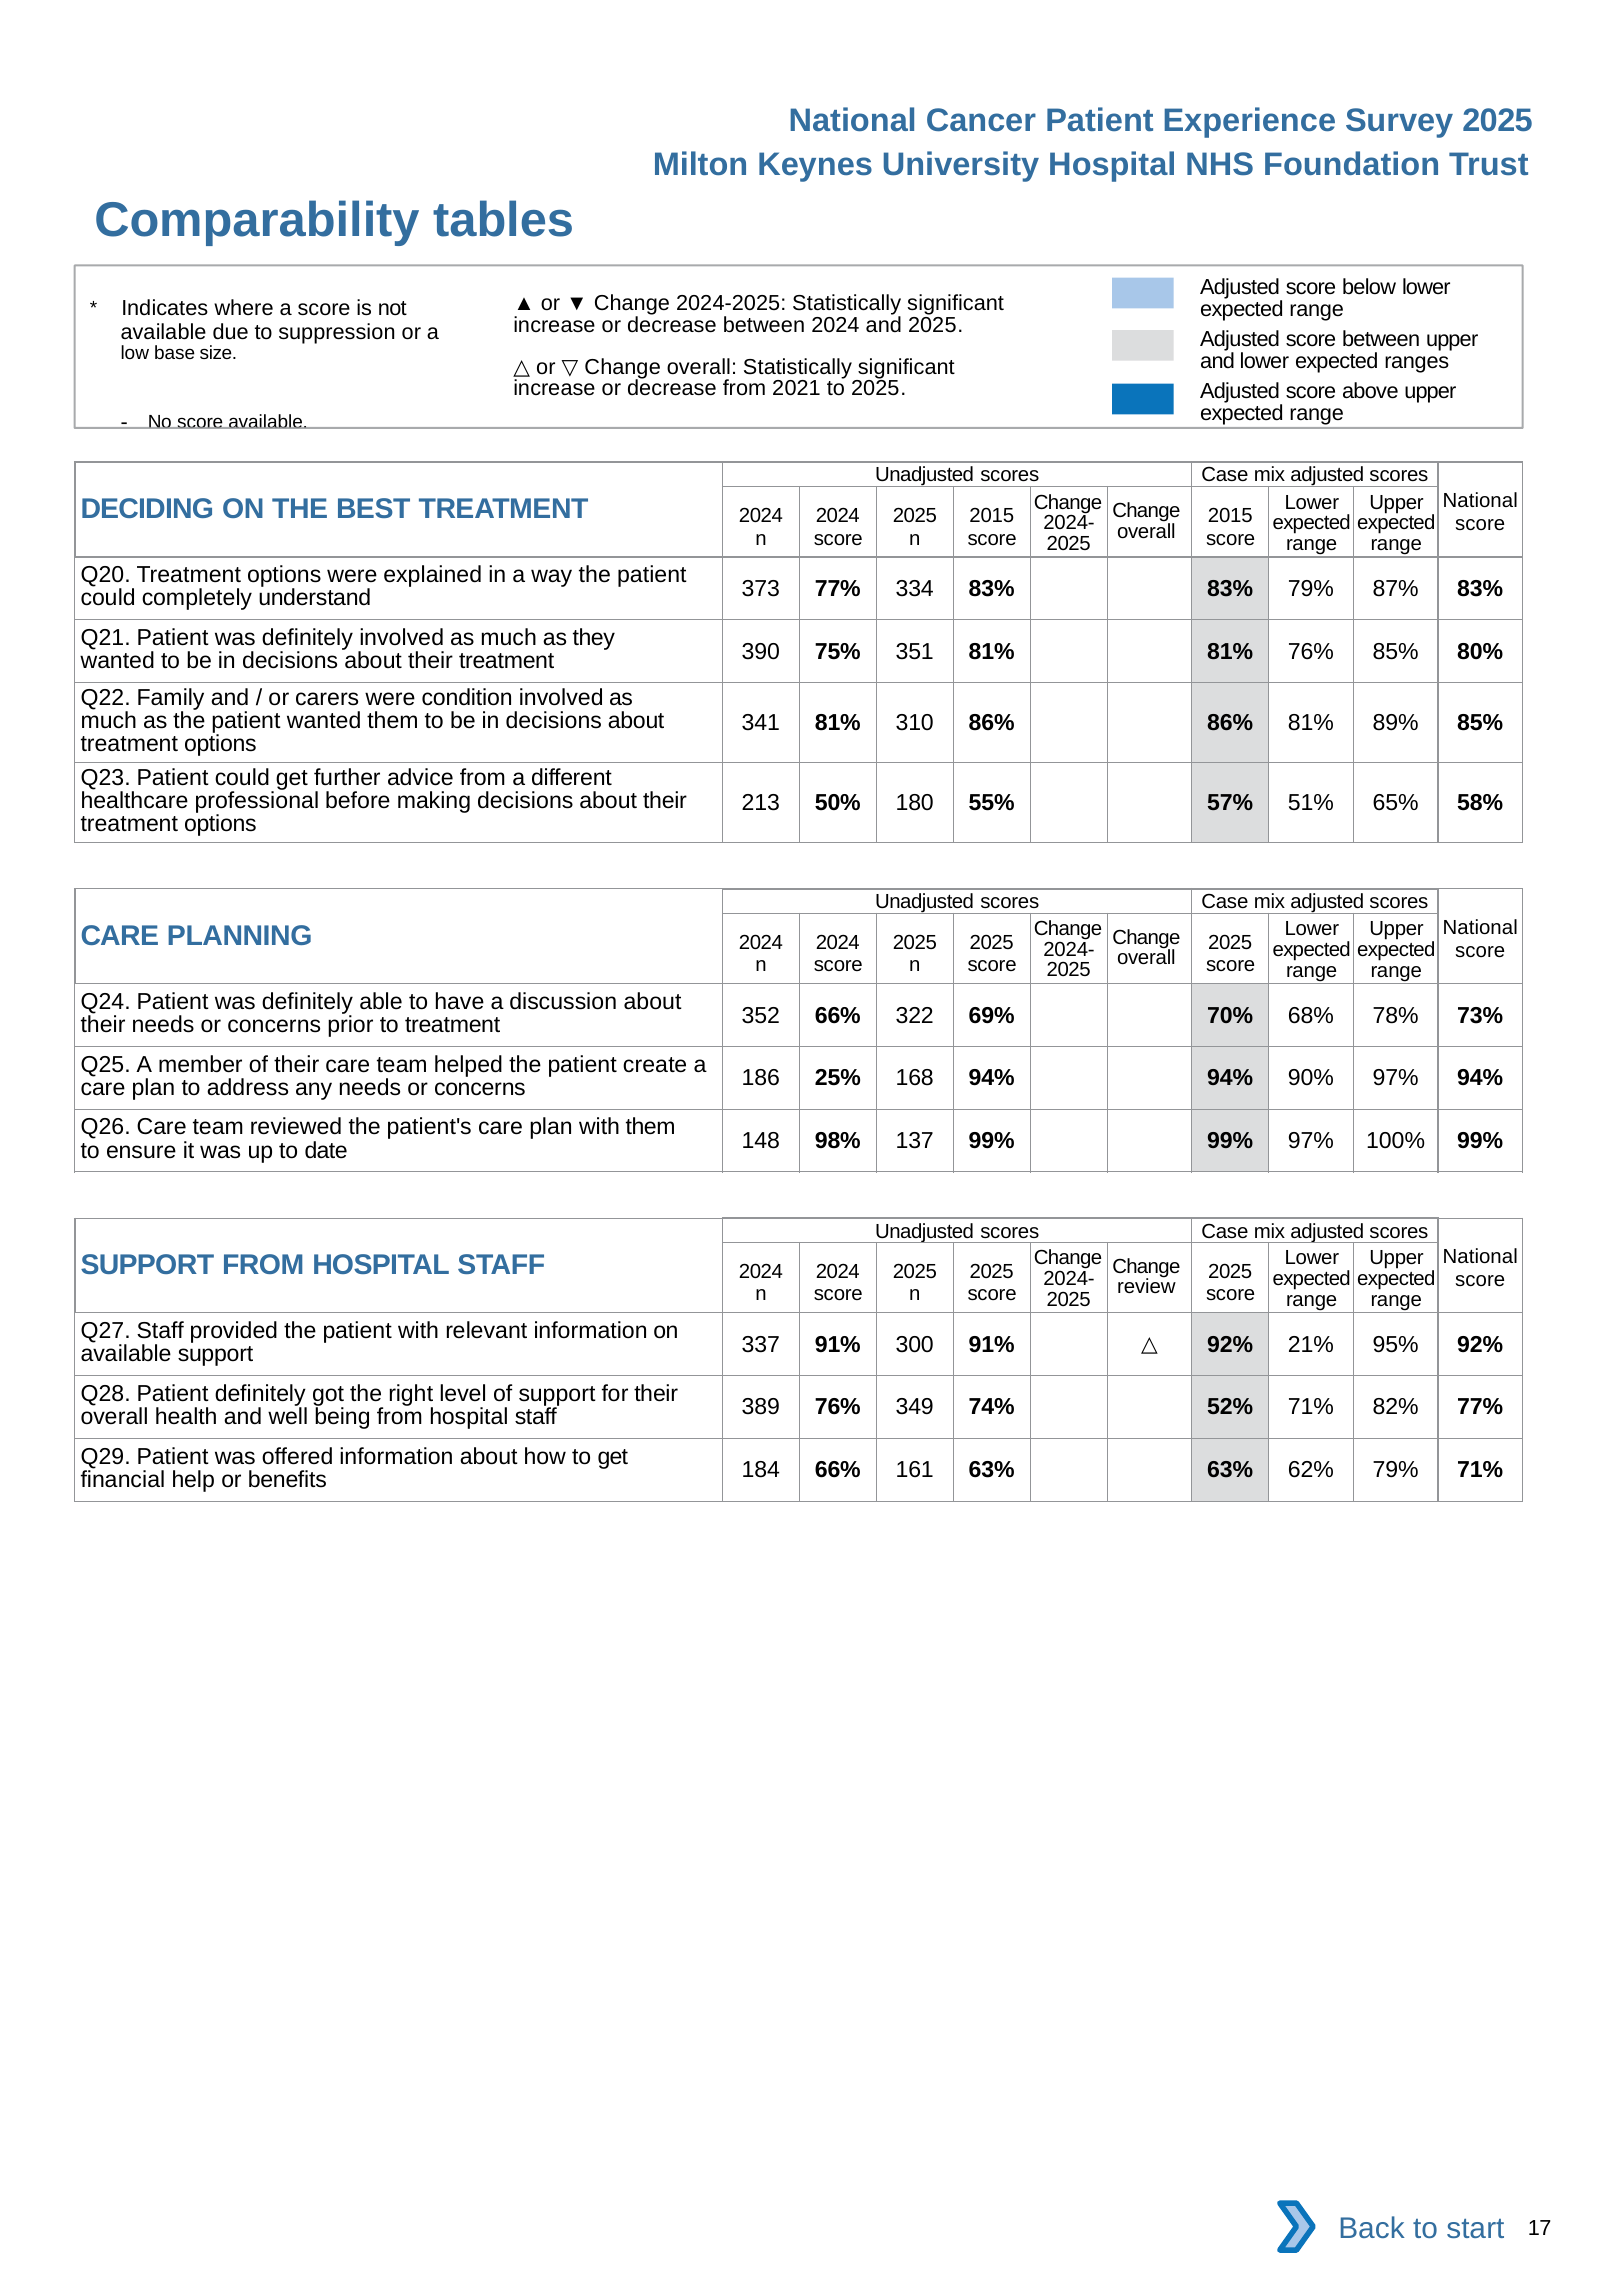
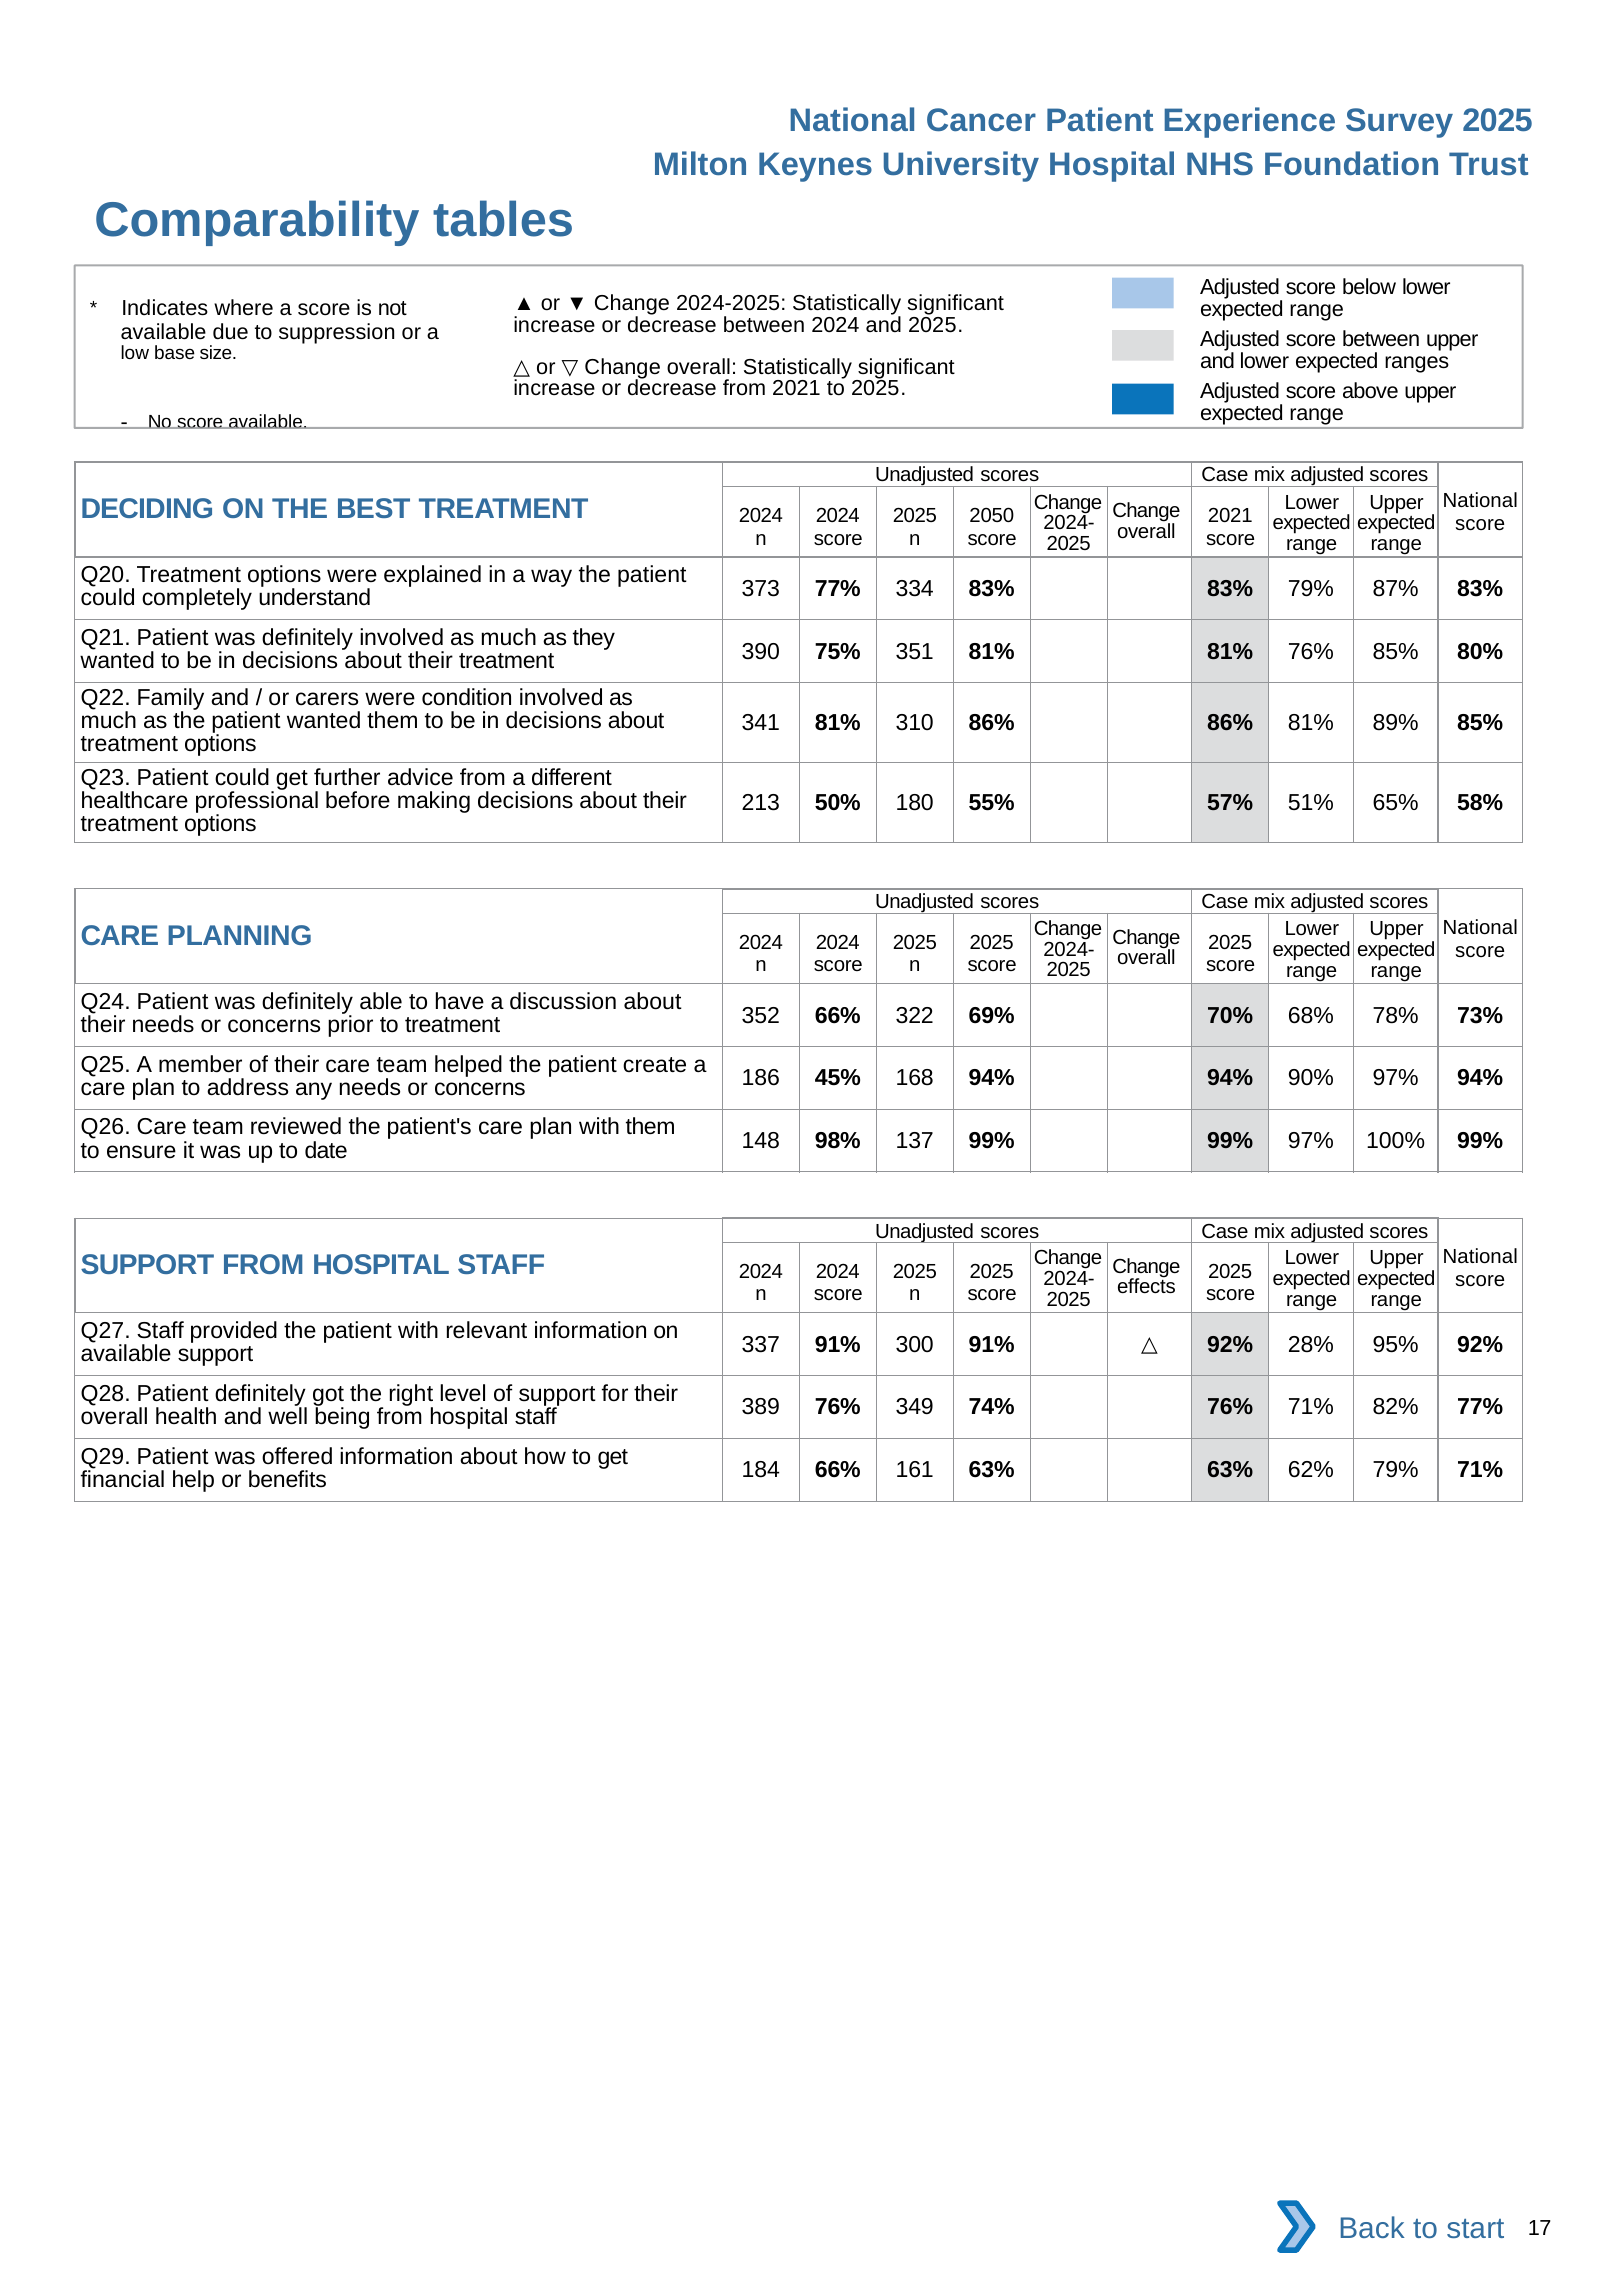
2015: 2015 -> 2050 (992, 516)
2015: 2015 -> 2021 (1230, 516)
25%: 25% -> 45% (838, 1078)
review: review -> effects (1146, 1288)
21%: 21% -> 28% (1311, 1345)
74% 52%: 52% -> 76% (1230, 1408)
